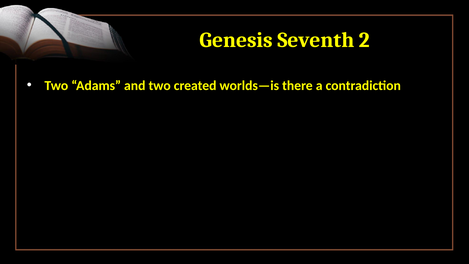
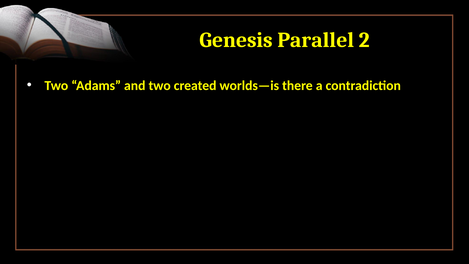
Seventh: Seventh -> Parallel (316, 40)
